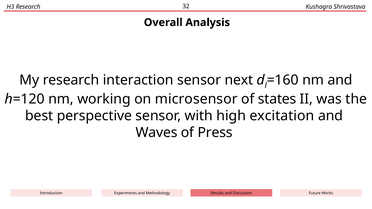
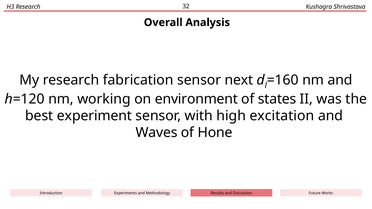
interaction: interaction -> fabrication (138, 80)
microsensor: microsensor -> environment (196, 99)
perspective: perspective -> experiment (94, 116)
Press: Press -> Hone (215, 133)
